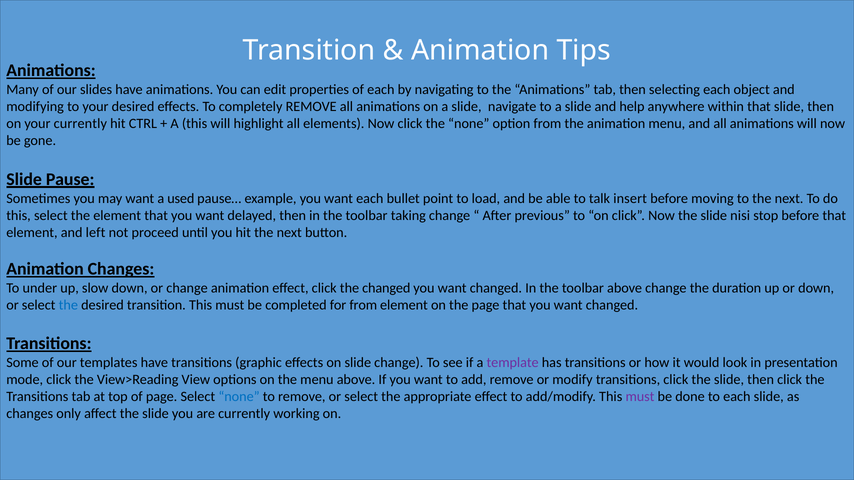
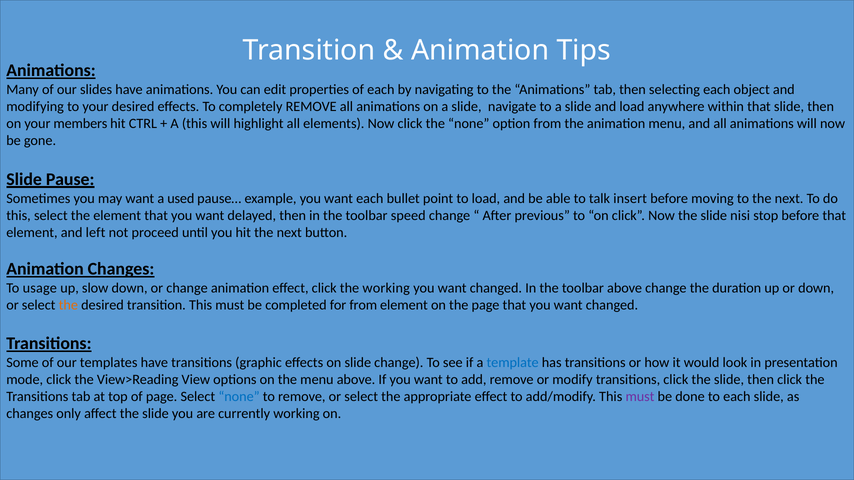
and help: help -> load (632, 107)
your currently: currently -> members (80, 124)
taking: taking -> speed (408, 216)
under: under -> usage (40, 288)
the changed: changed -> working (386, 288)
the colour: blue -> orange (68, 305)
template colour: purple -> blue (513, 363)
